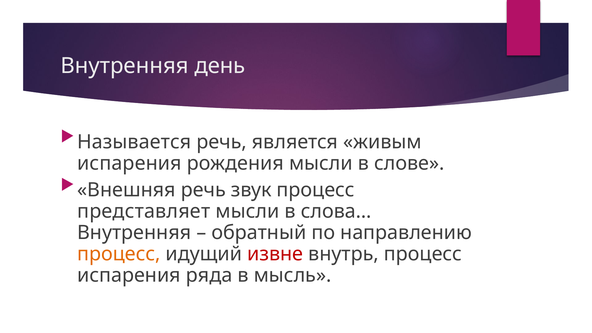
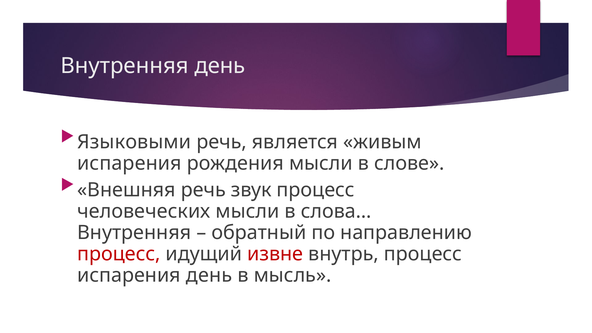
Называется: Называется -> Языковыми (134, 142)
представляет: представляет -> человеческих (144, 211)
процесс colour: orange -> red (119, 254)
испарения ряда: ряда -> день (209, 275)
